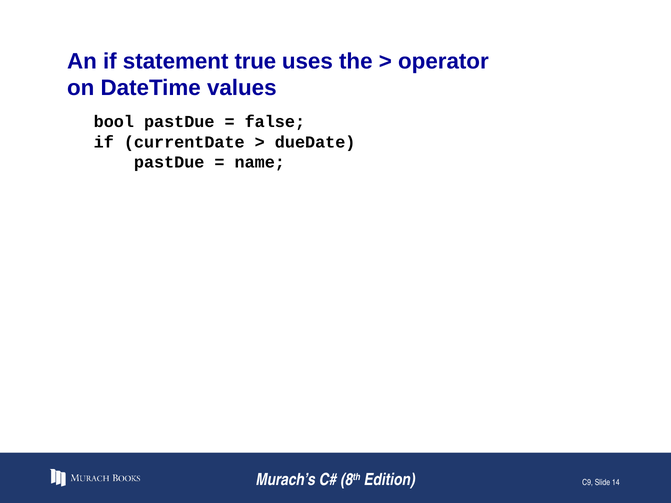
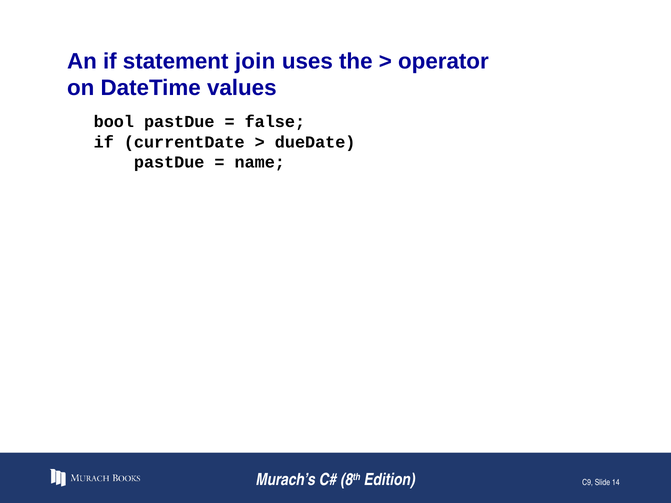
true: true -> join (255, 61)
